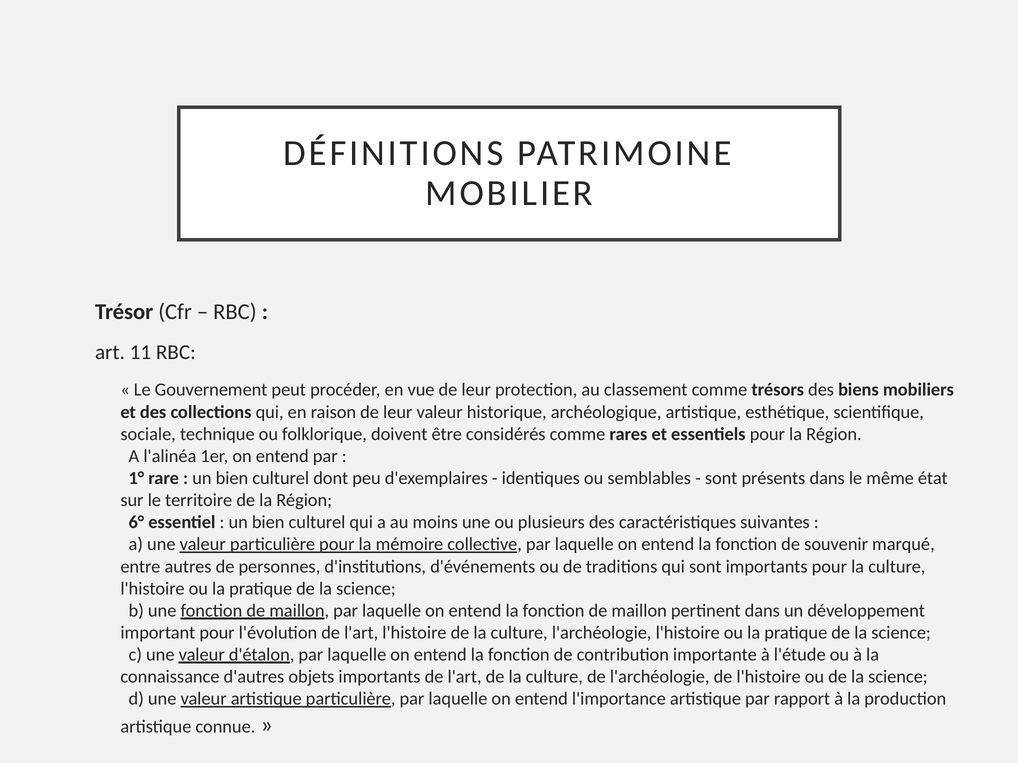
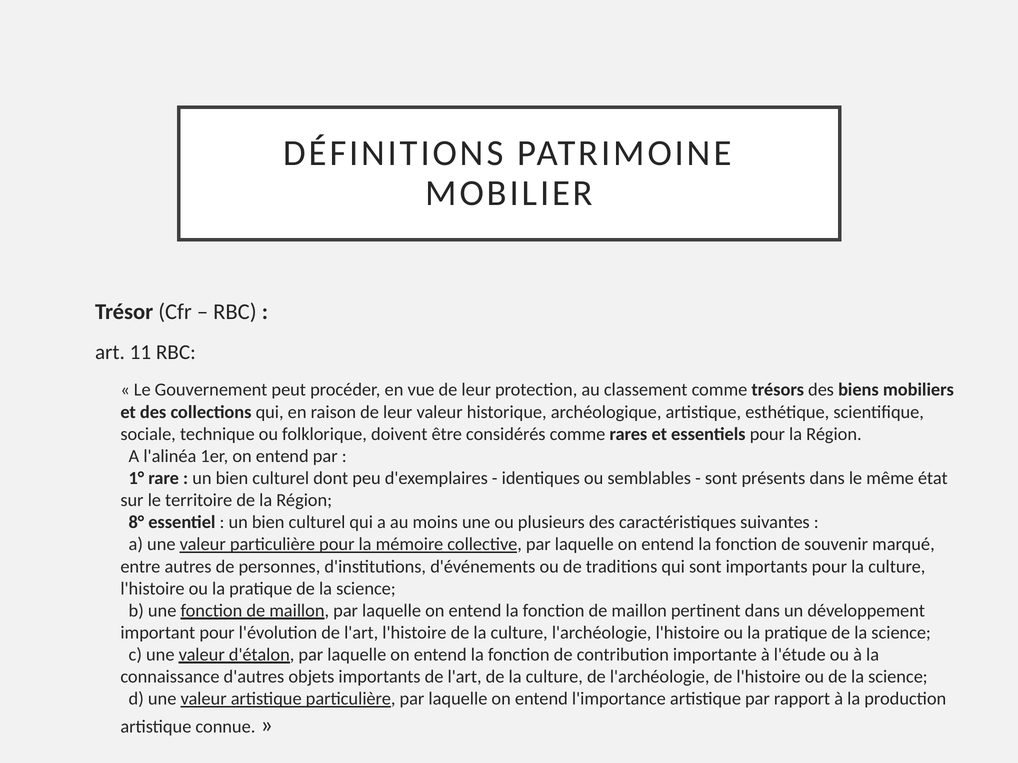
6°: 6° -> 8° (136, 523)
